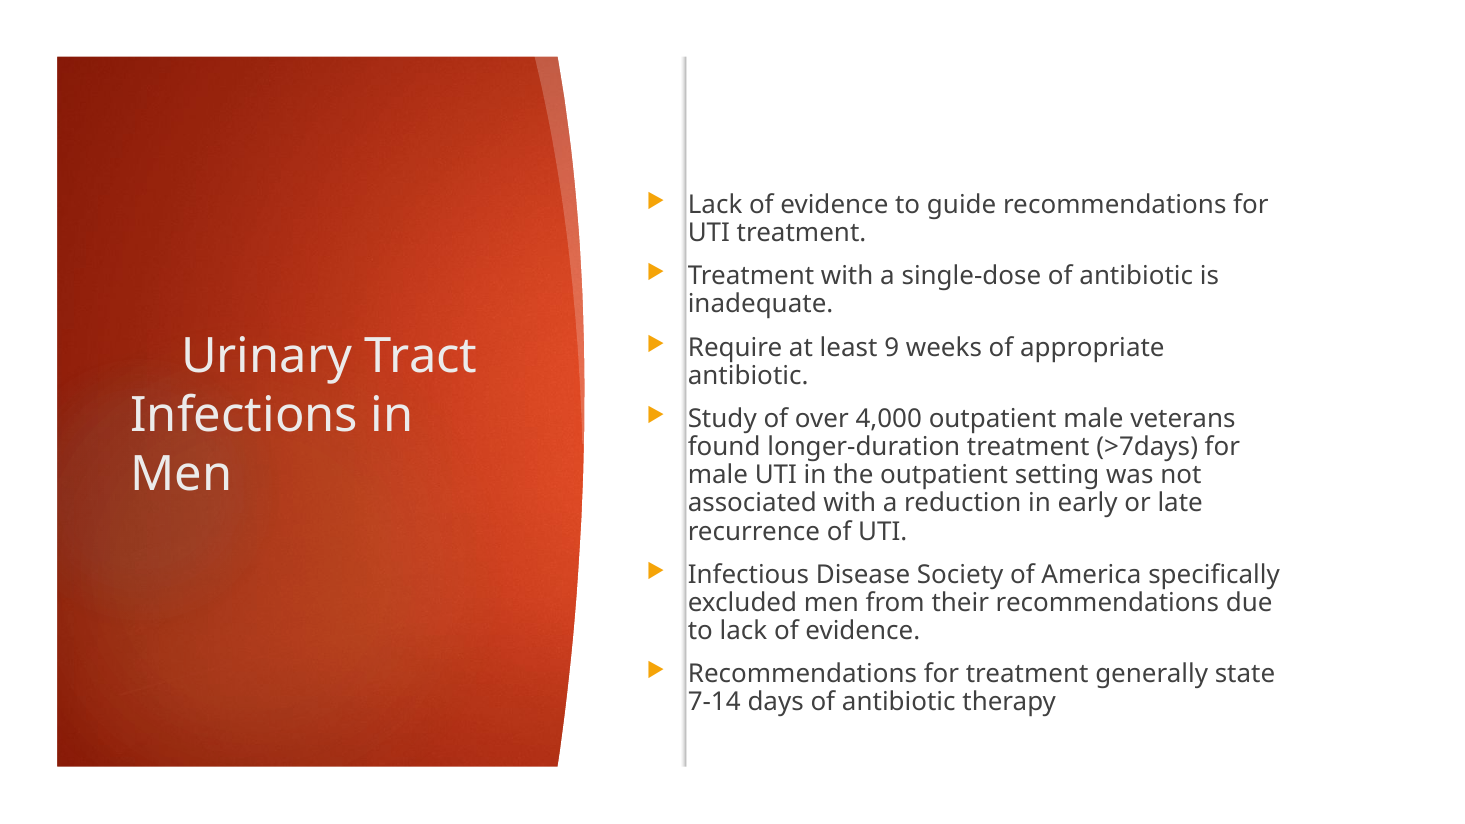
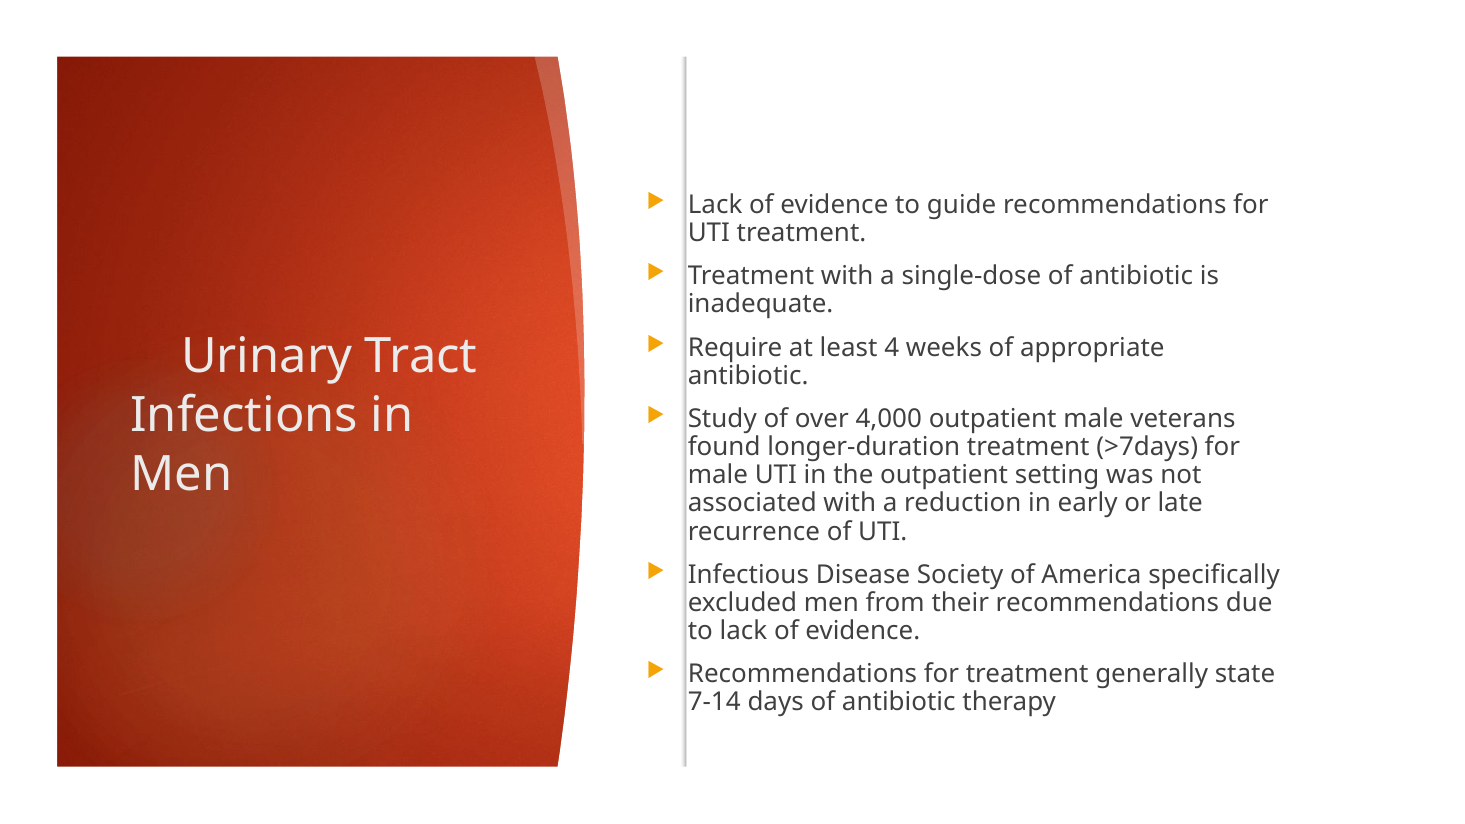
9: 9 -> 4 (892, 348)
